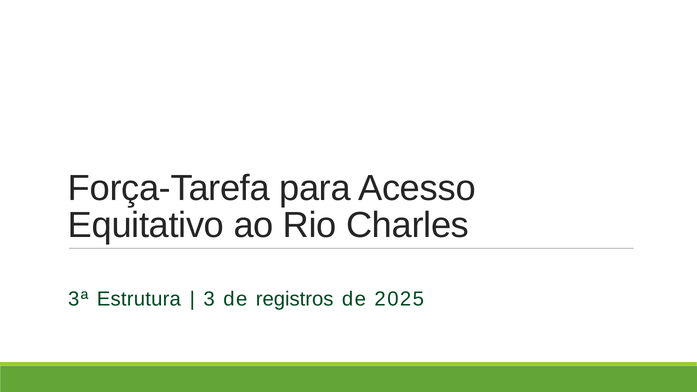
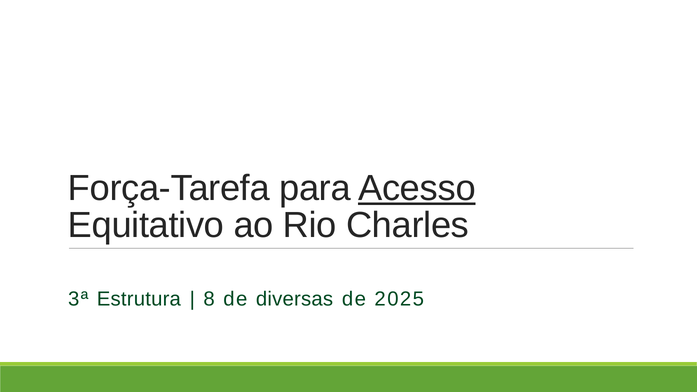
Acesso underline: none -> present (417, 188)
3: 3 -> 8 (209, 299)
registros: registros -> diversas (295, 299)
